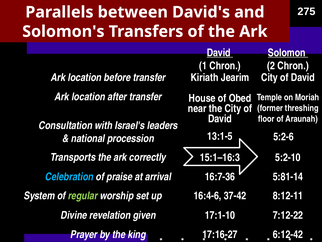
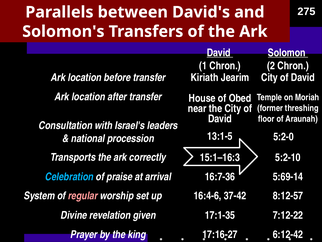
5:2-6: 5:2-6 -> 5:2-0 (284, 137)
5:81-14: 5:81-14 -> 5:69-14 (288, 176)
regular colour: light green -> pink (83, 196)
8:12-11: 8:12-11 -> 8:12-57 (288, 196)
17:1-10: 17:1-10 -> 17:1-35 (220, 215)
